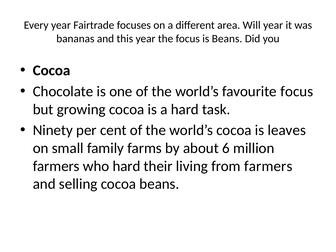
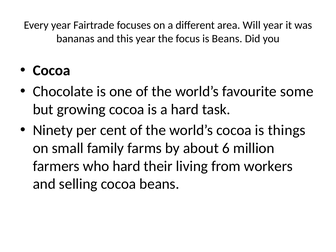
favourite focus: focus -> some (297, 91)
leaves: leaves -> things (287, 130)
from farmers: farmers -> workers (268, 166)
